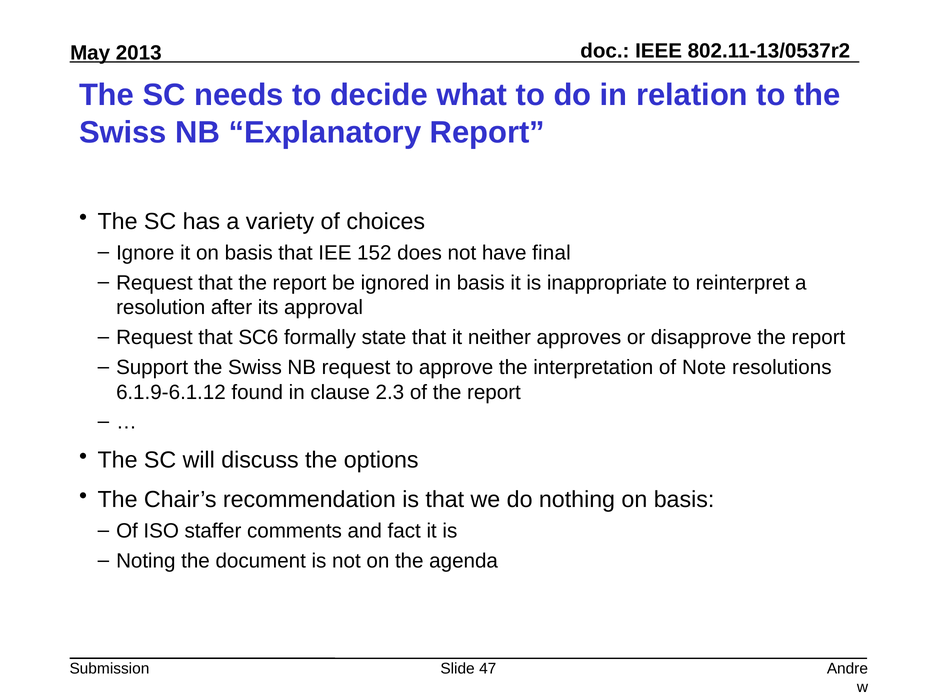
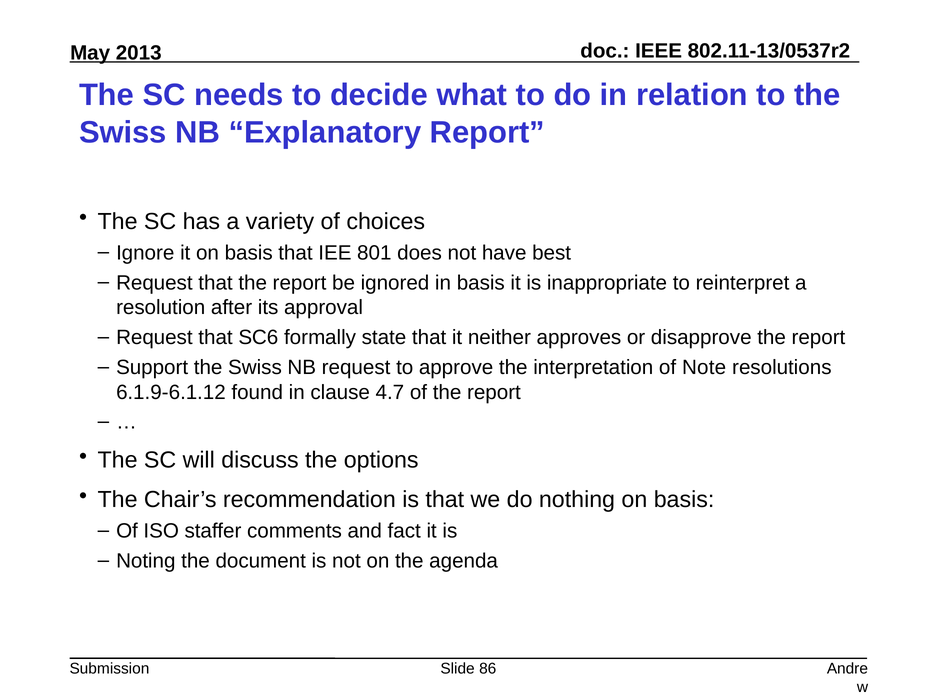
152: 152 -> 801 (374, 253)
final: final -> best (552, 253)
2.3: 2.3 -> 4.7 (390, 392)
47: 47 -> 86 (488, 668)
